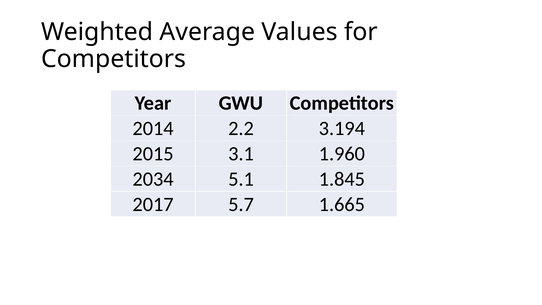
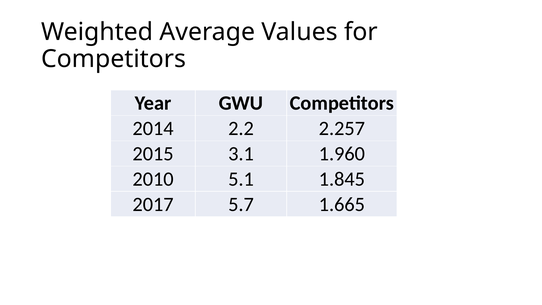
3.194: 3.194 -> 2.257 (342, 129)
2034: 2034 -> 2010 (153, 179)
